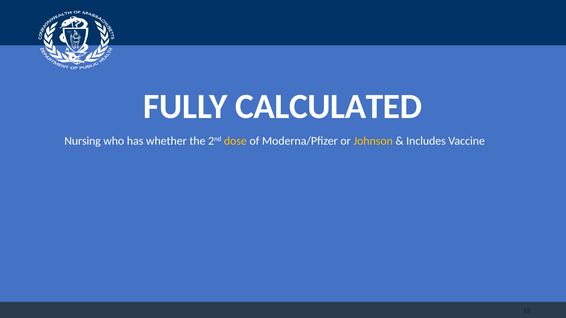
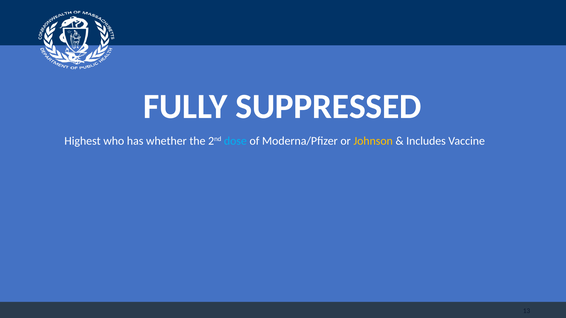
CALCULATED: CALCULATED -> SUPPRESSED (328, 107)
Nursing: Nursing -> Highest (83, 141)
dose colour: yellow -> light blue (235, 141)
